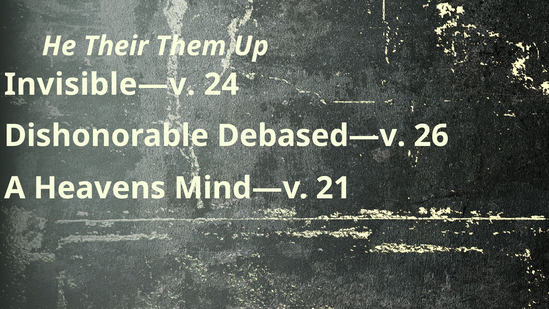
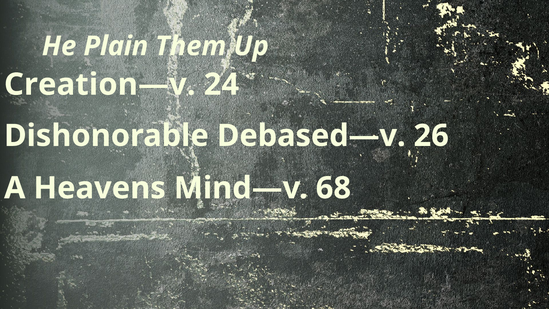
Their: Their -> Plain (116, 46)
Invisible—v: Invisible—v -> Creation—v (100, 84)
21: 21 -> 68 (333, 188)
